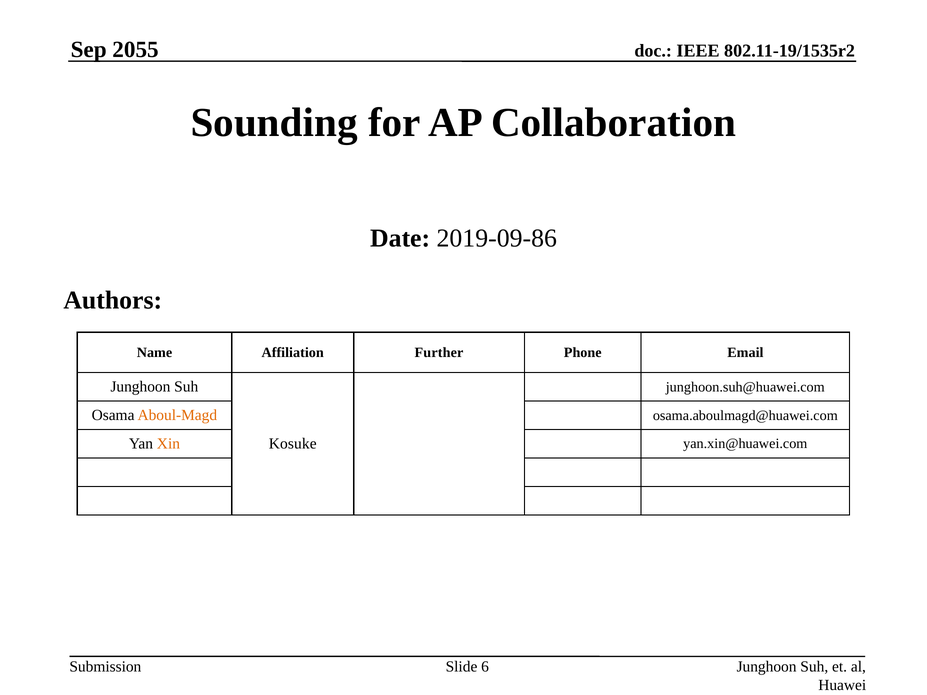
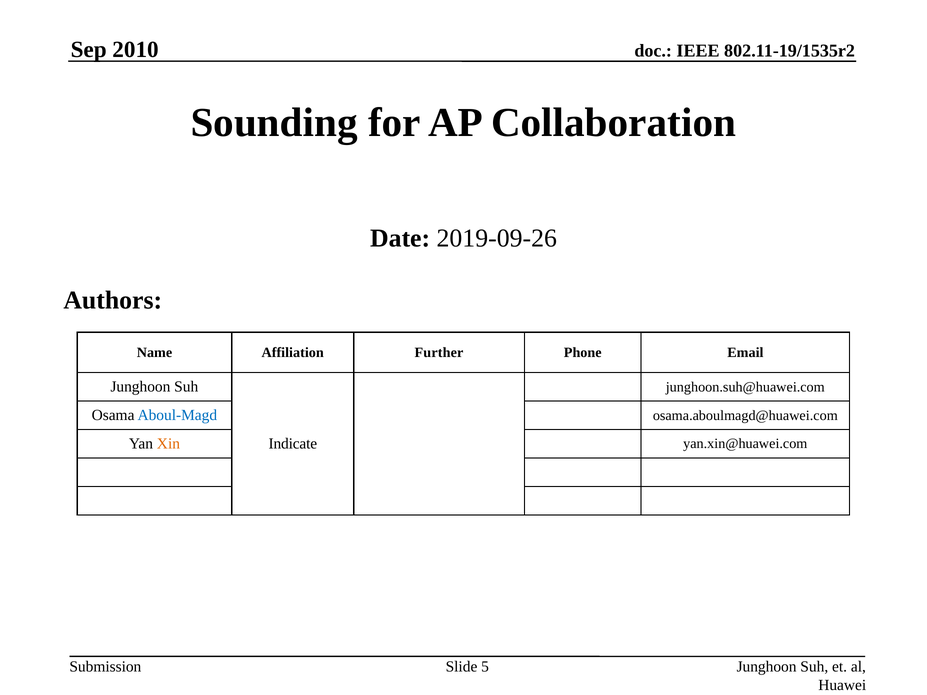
2055: 2055 -> 2010 (136, 49)
2019-09-86: 2019-09-86 -> 2019-09-26 (497, 238)
Aboul-Magd colour: orange -> blue (177, 415)
Kosuke: Kosuke -> Indicate (293, 444)
6: 6 -> 5 (485, 667)
